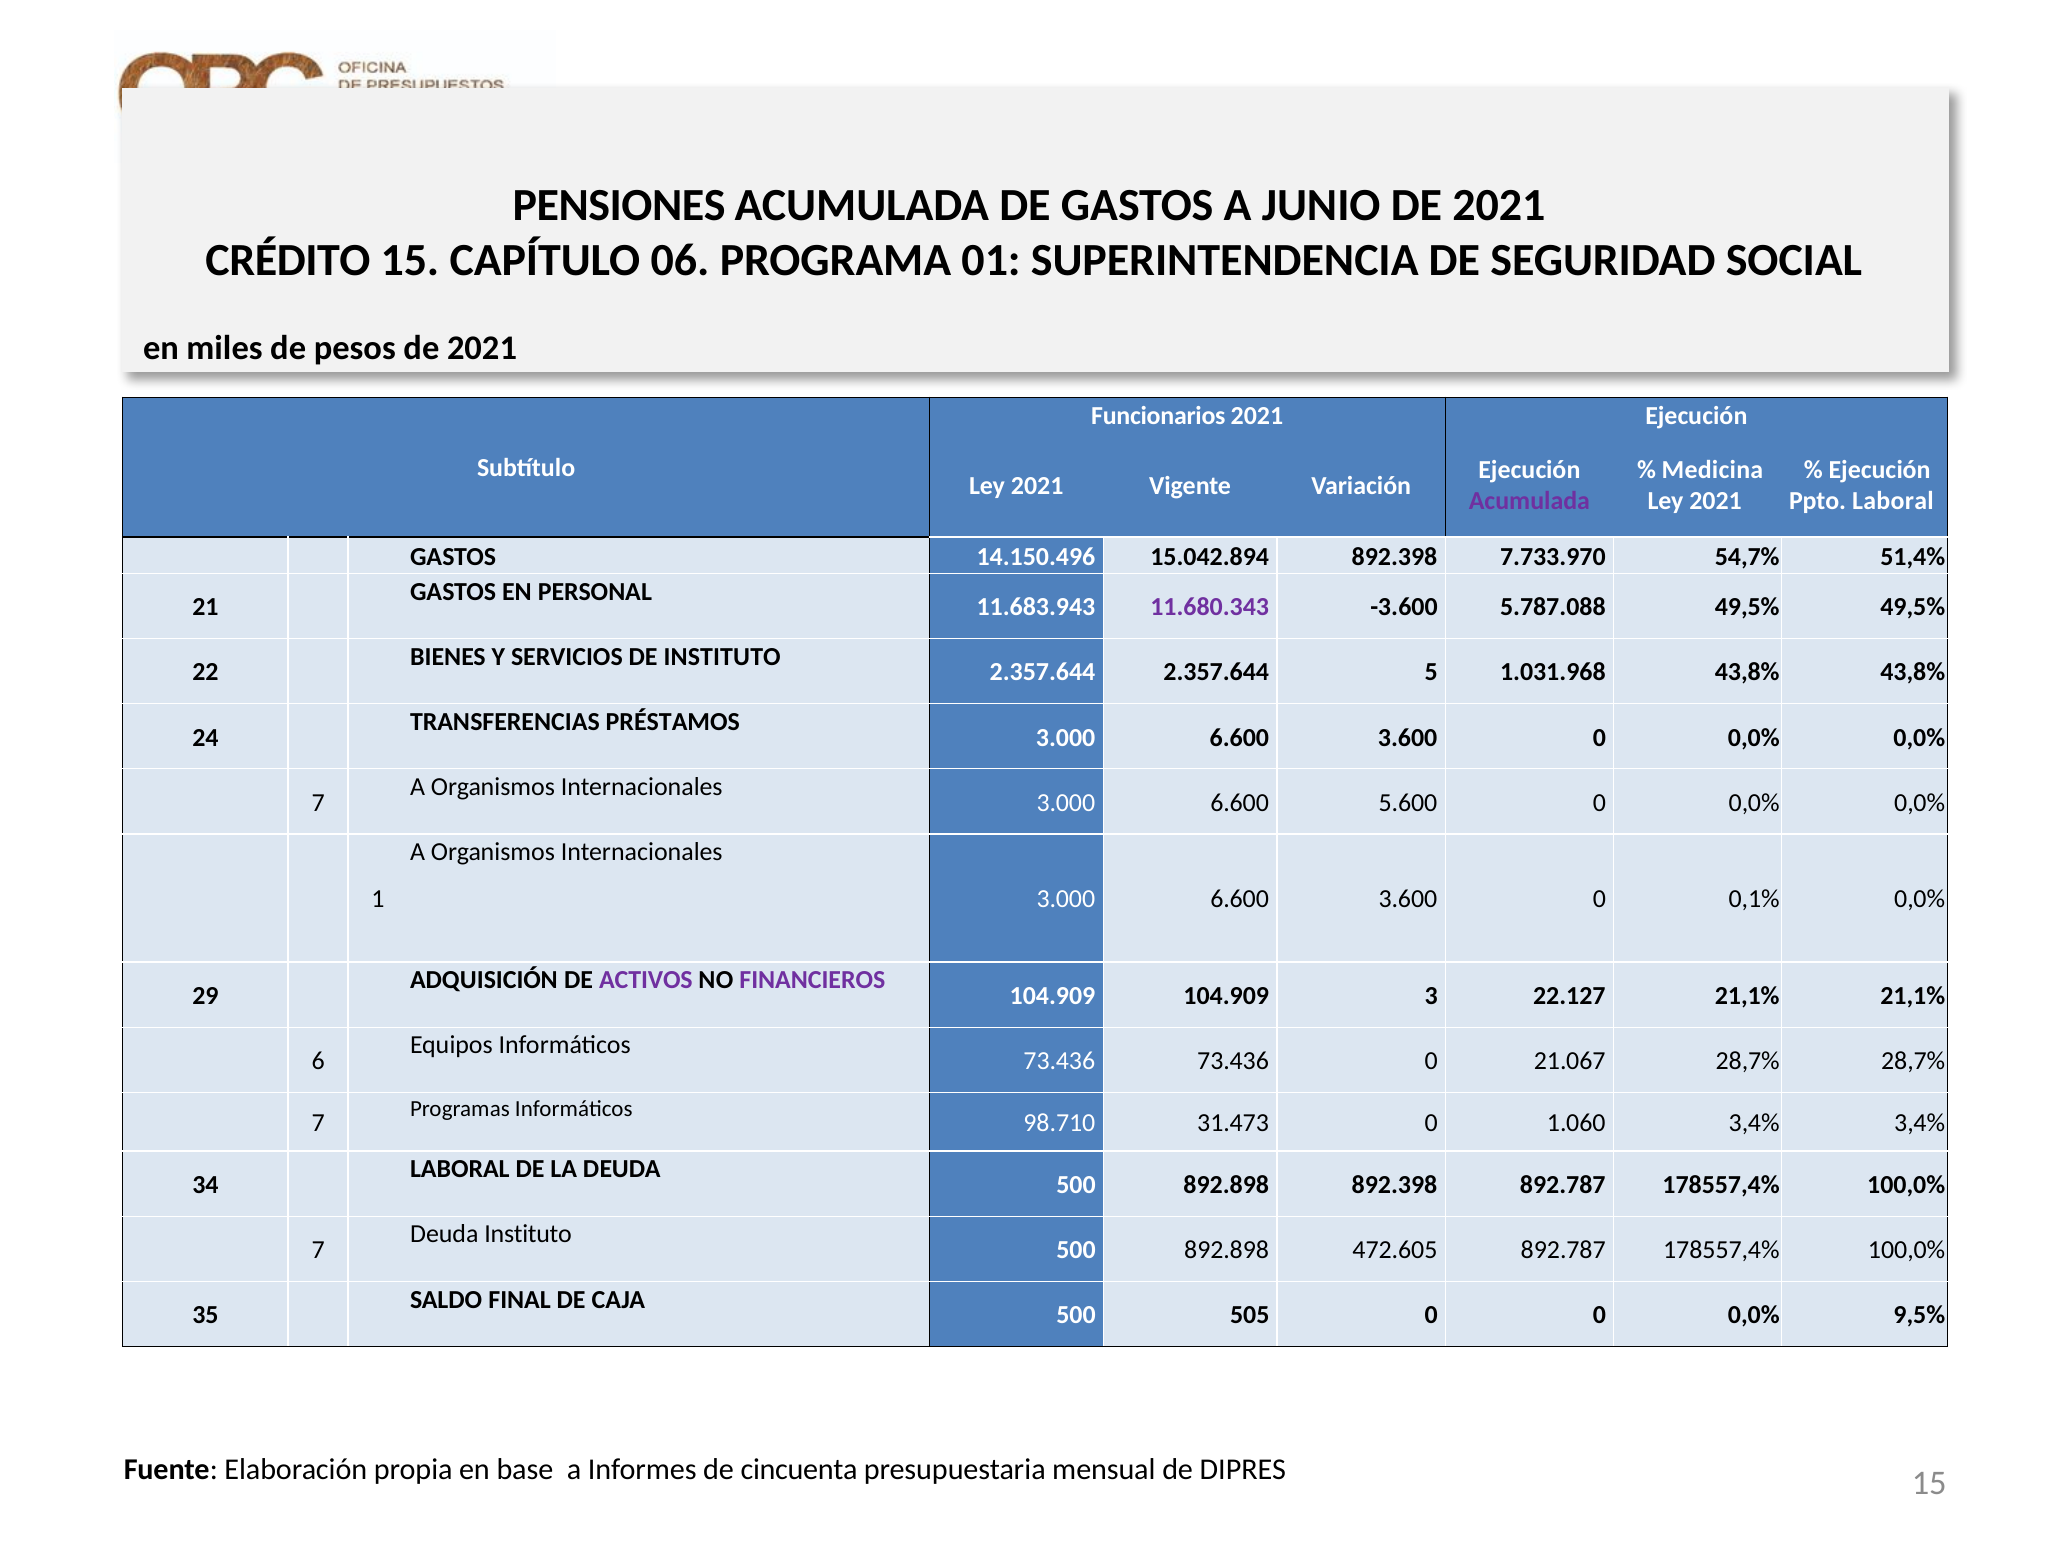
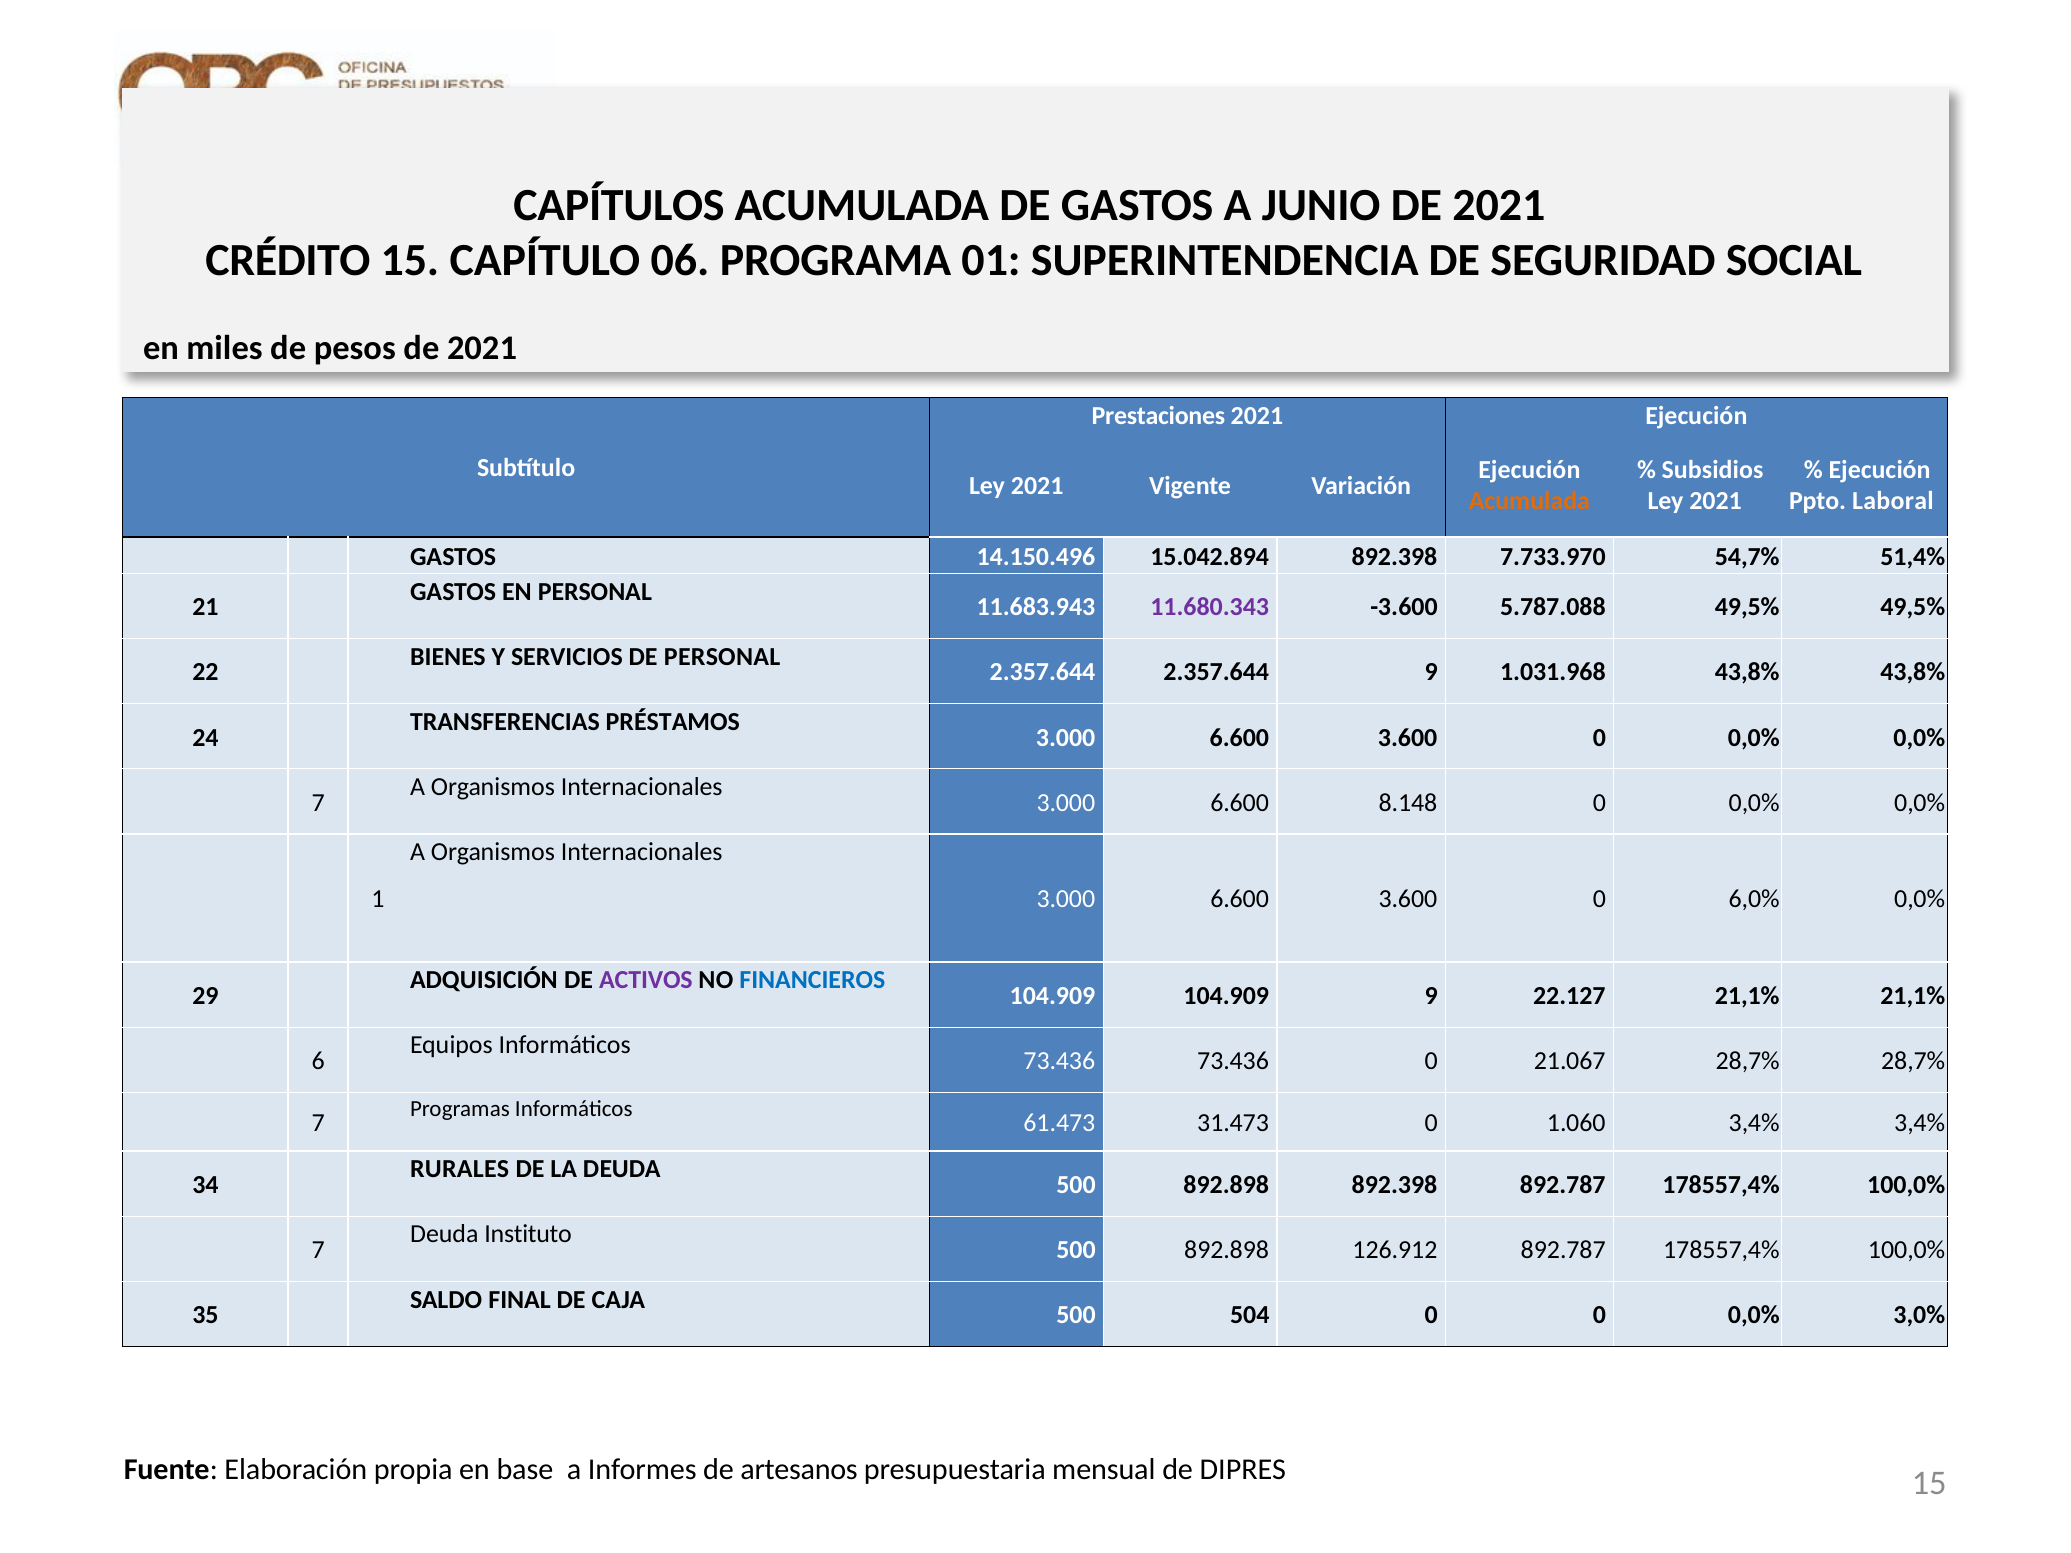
PENSIONES: PENSIONES -> CAPÍTULOS (619, 205)
Funcionarios: Funcionarios -> Prestaciones (1158, 416)
Medicina: Medicina -> Subsidios (1713, 470)
Acumulada colour: purple -> orange (1529, 501)
DE INSTITUTO: INSTITUTO -> PERSONAL (722, 657)
2.357.644 5: 5 -> 9 (1431, 673)
5.600: 5.600 -> 8.148 (1408, 803)
0,1%: 0,1% -> 6,0% (1754, 899)
FINANCIEROS colour: purple -> blue (812, 980)
104.909 3: 3 -> 9 (1431, 996)
98.710: 98.710 -> 61.473 (1059, 1123)
LABORAL: LABORAL -> RURALES (460, 1169)
472.605: 472.605 -> 126.912 (1395, 1250)
505: 505 -> 504 (1250, 1315)
9,5%: 9,5% -> 3,0% (1919, 1315)
cincuenta: cincuenta -> artesanos (799, 1470)
